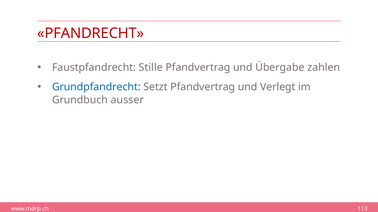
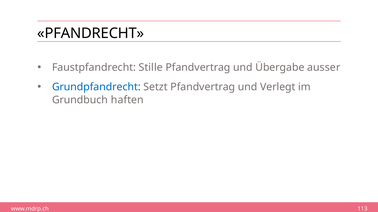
PFANDRECHT colour: red -> black (91, 33)
zahlen: zahlen -> ausser (324, 68)
ausser: ausser -> haften (127, 100)
